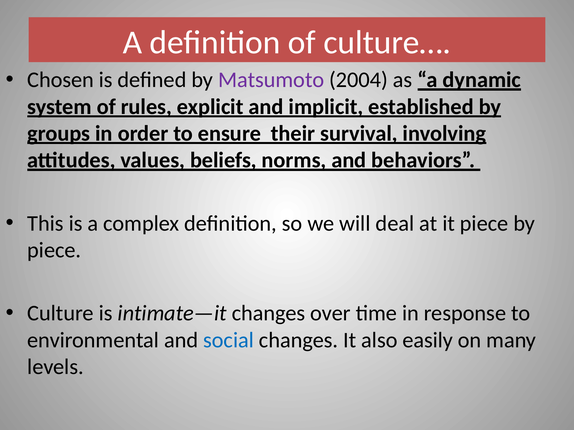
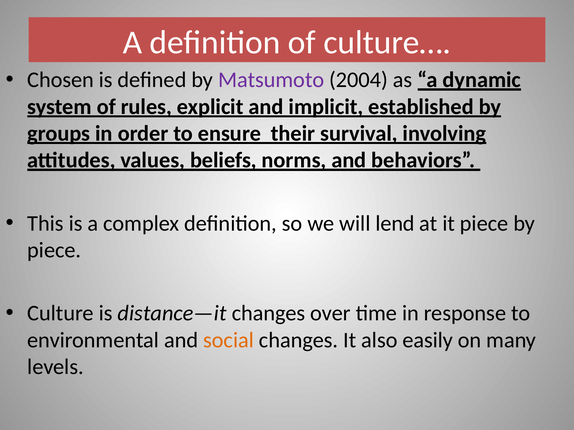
deal: deal -> lend (395, 224)
intimate—it: intimate—it -> distance—it (172, 314)
social colour: blue -> orange (229, 340)
